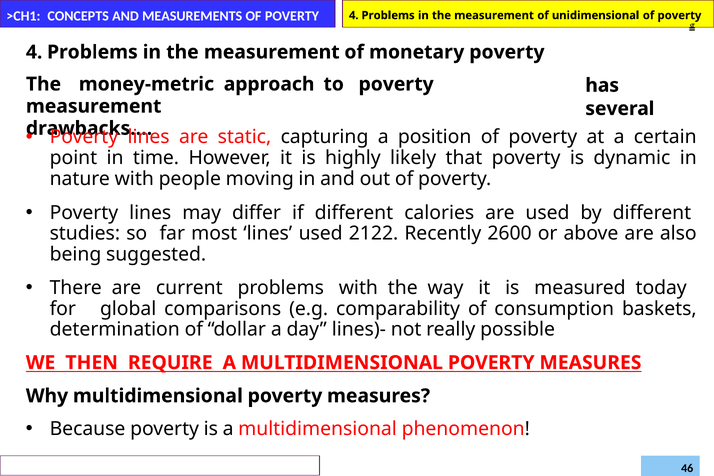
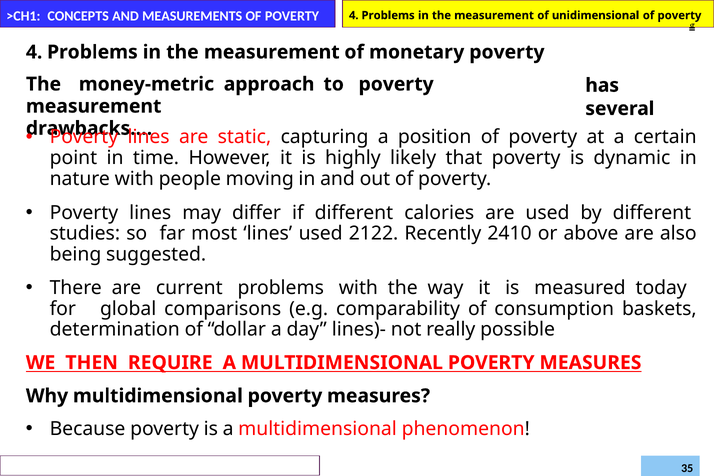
2600: 2600 -> 2410 (510, 234)
46: 46 -> 35 (687, 469)
